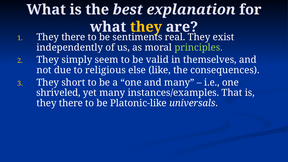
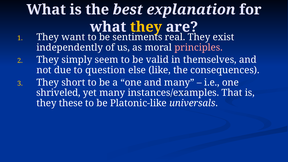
there: there -> want (73, 37)
principles colour: light green -> pink (199, 48)
religious: religious -> question (105, 70)
there: there -> these (71, 103)
